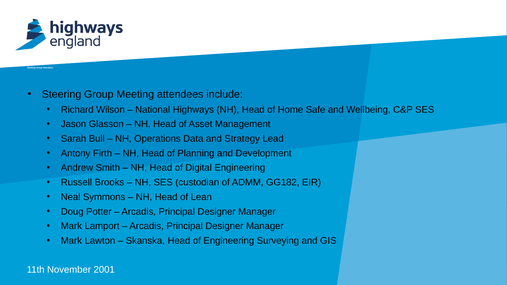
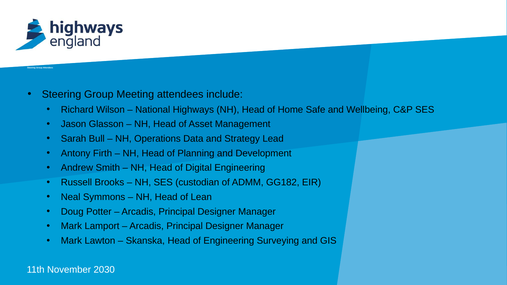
2001: 2001 -> 2030 (104, 270)
